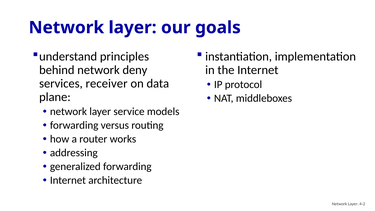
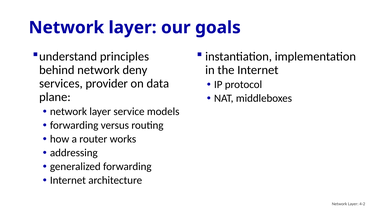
receiver: receiver -> provider (107, 83)
